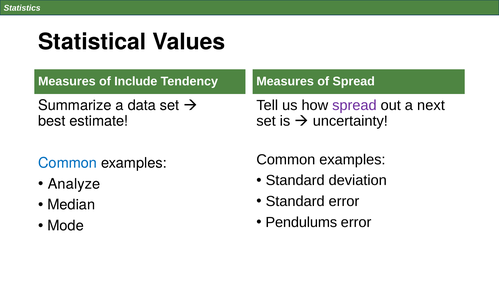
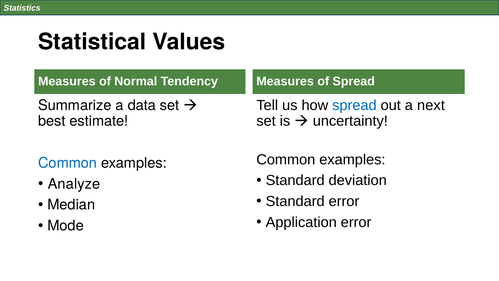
Include: Include -> Normal (136, 81)
spread colour: purple -> blue (354, 105)
Pendulums: Pendulums -> Application (301, 222)
